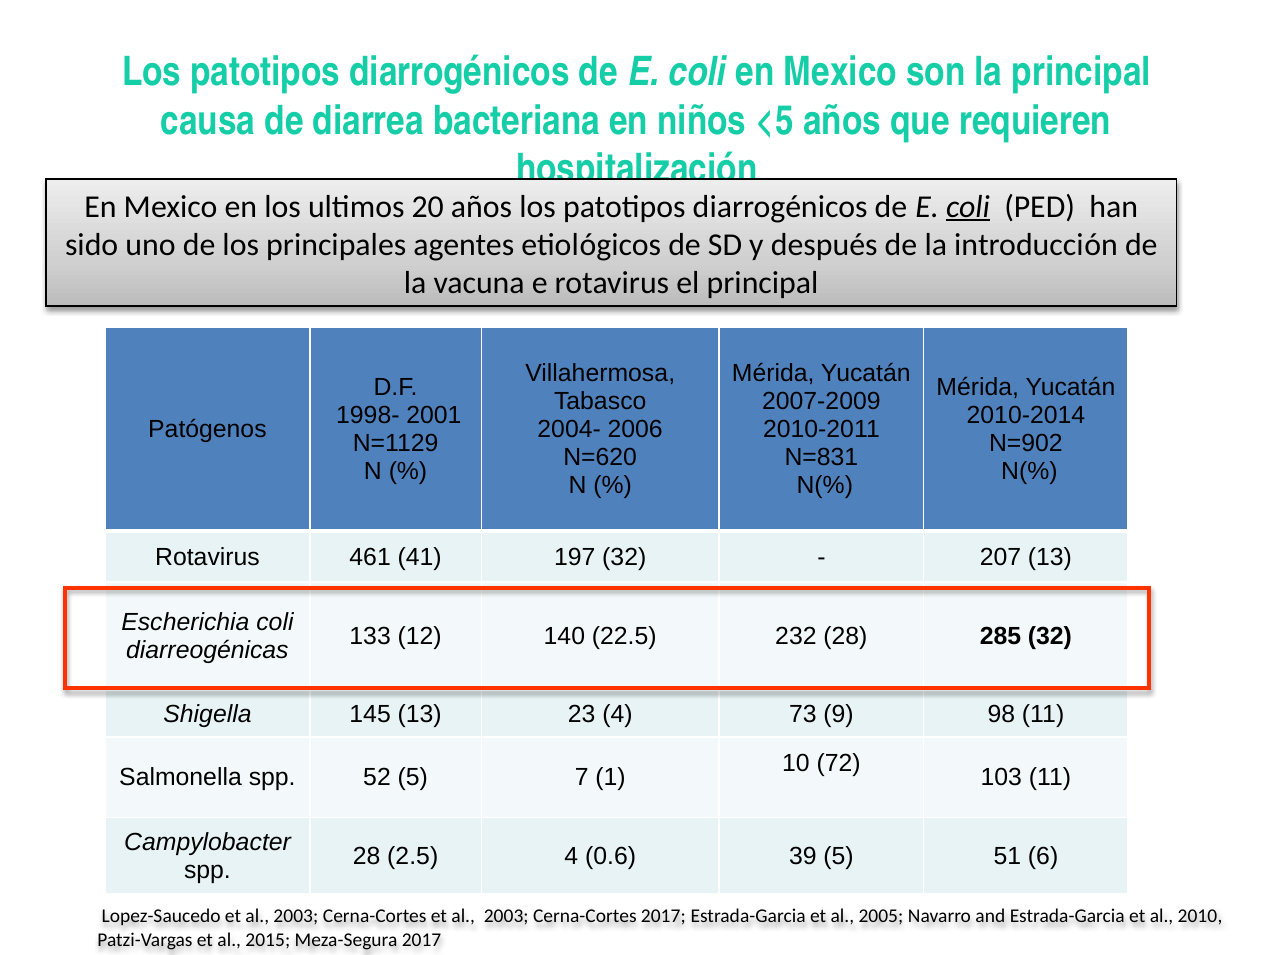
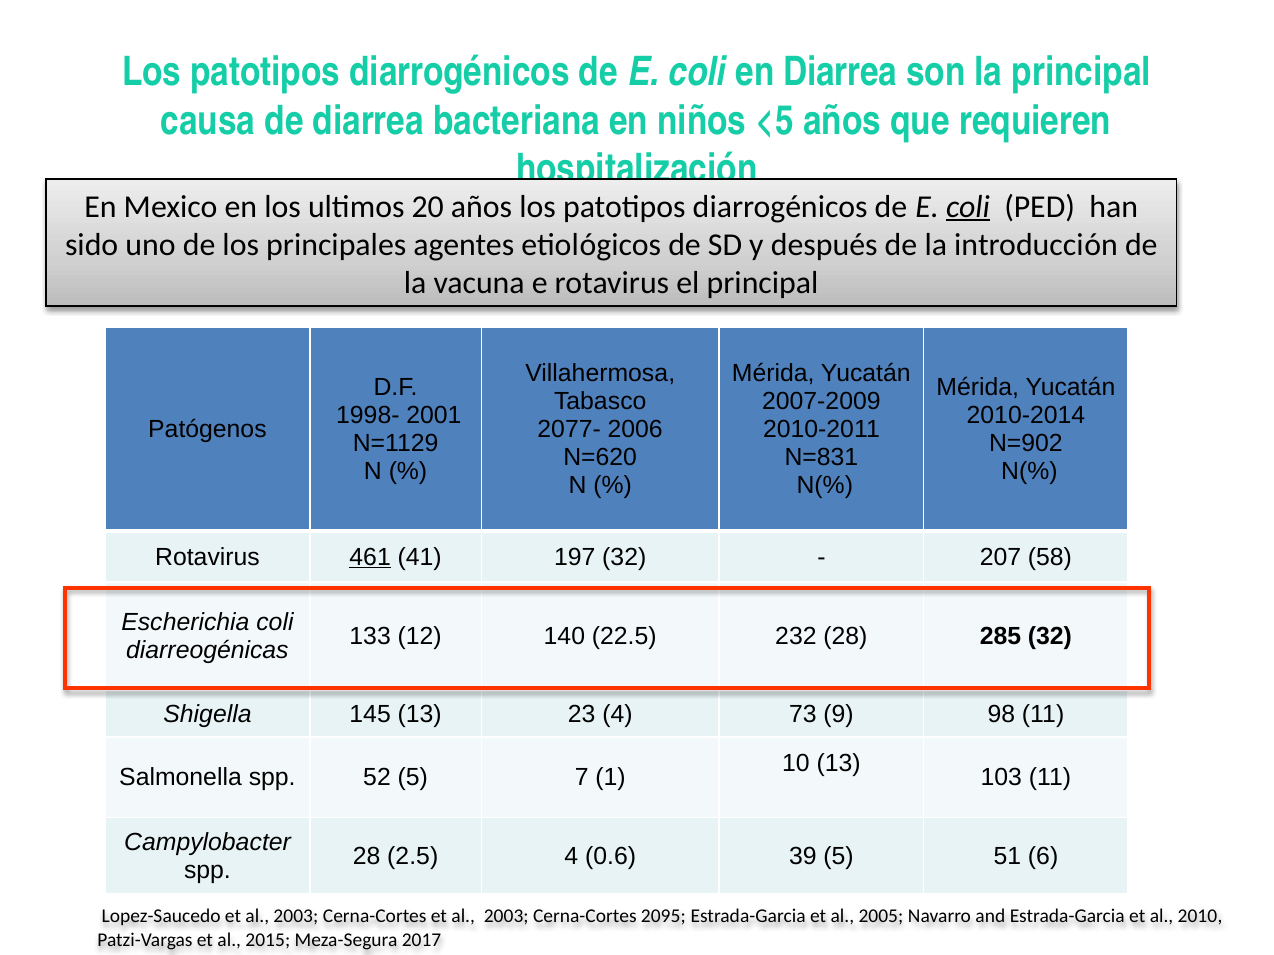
coli en Mexico: Mexico -> Diarrea (841, 72)
2004-: 2004- -> 2077- (569, 430)
461 underline: none -> present (370, 557)
207 13: 13 -> 58 (1050, 557)
10 72: 72 -> 13 (839, 764)
Cerna-Cortes 2017: 2017 -> 2095 (663, 917)
